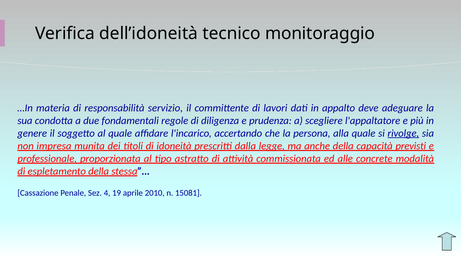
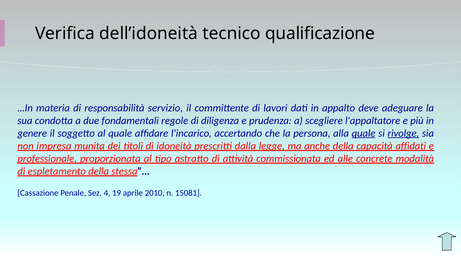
monitoraggio: monitoraggio -> qualificazione (320, 34)
quale underline: none -> present (364, 133)
previsti: previsti -> affidati (411, 146)
